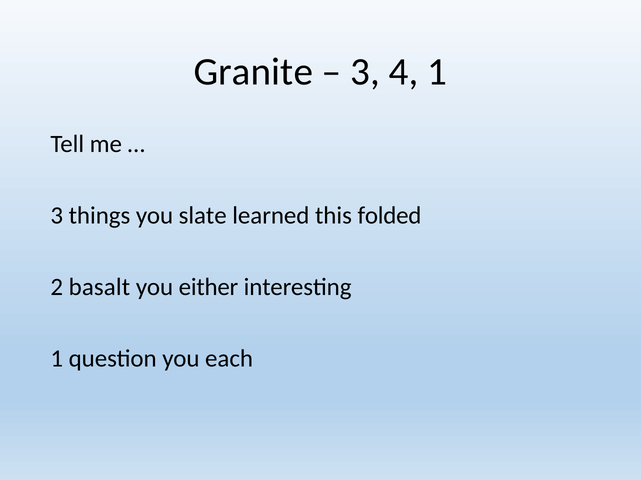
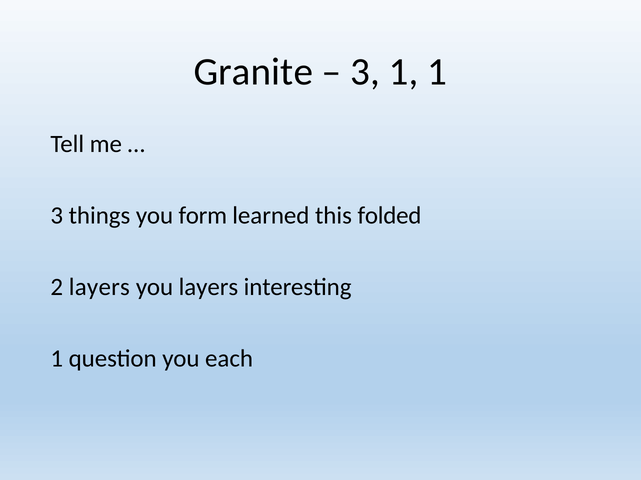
3 4: 4 -> 1 (404, 72)
slate: slate -> form (203, 216)
2 basalt: basalt -> layers (99, 288)
you either: either -> layers (208, 288)
